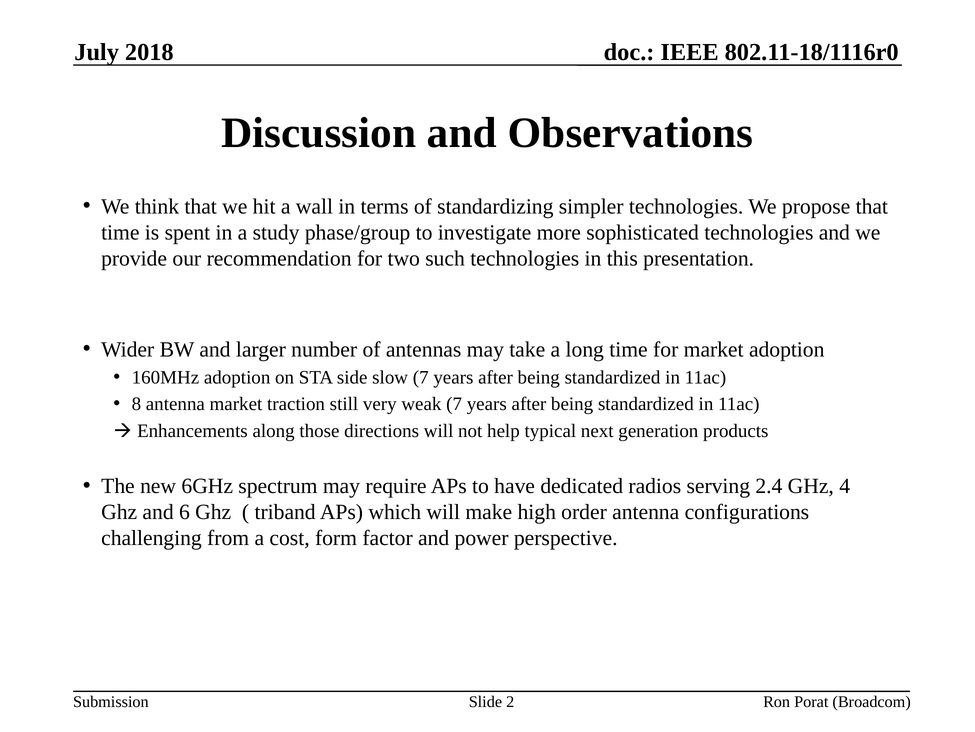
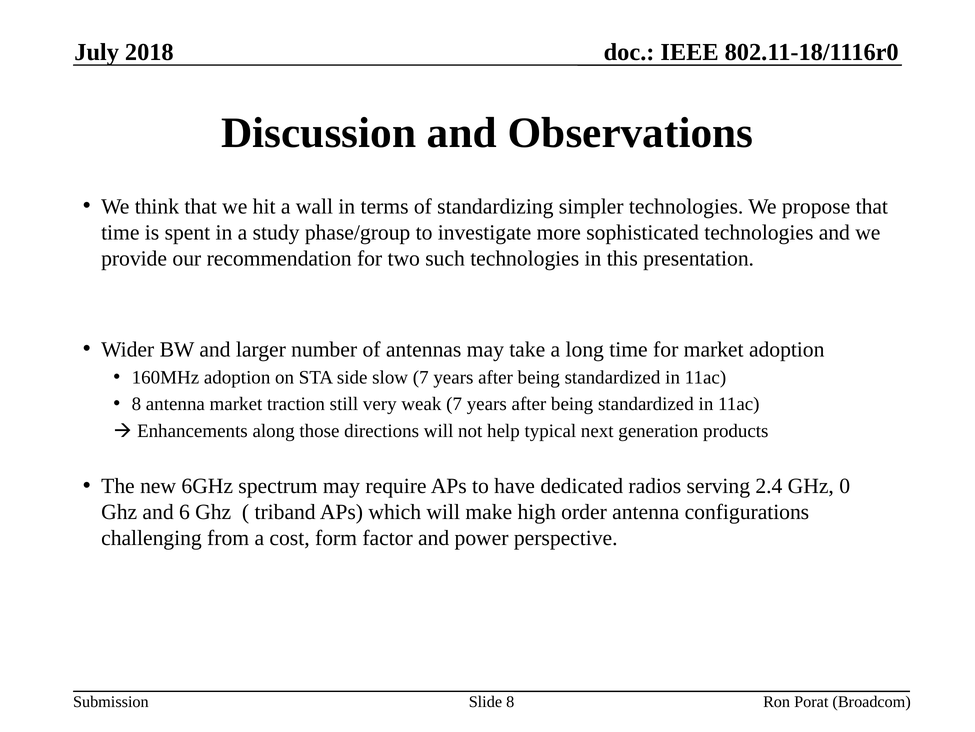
4: 4 -> 0 (845, 486)
Slide 2: 2 -> 8 (510, 701)
